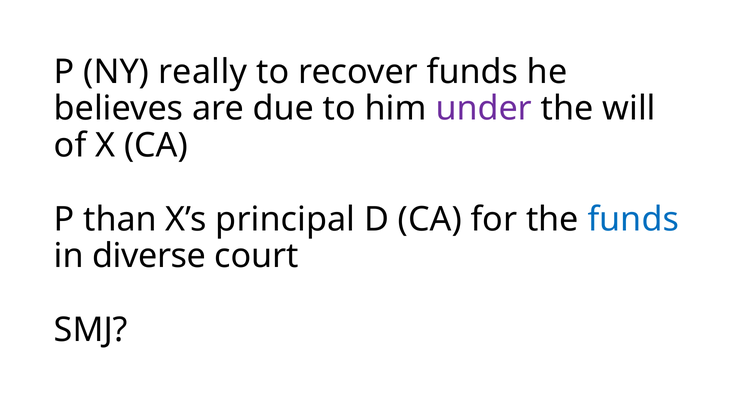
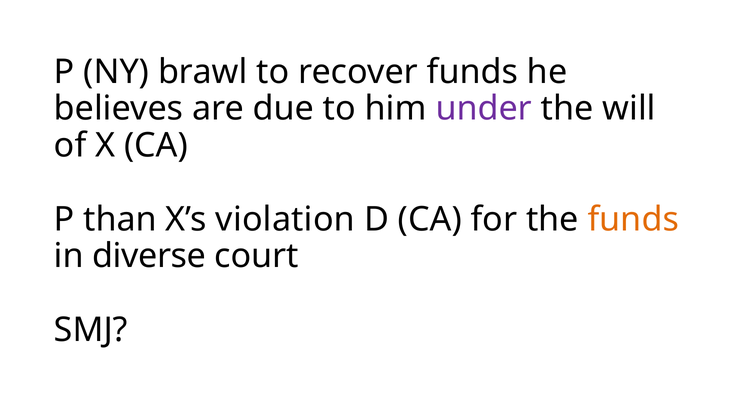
really: really -> brawl (203, 72)
principal: principal -> violation (285, 219)
funds colour: blue -> orange (633, 219)
